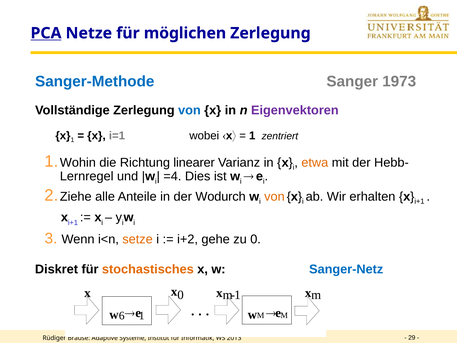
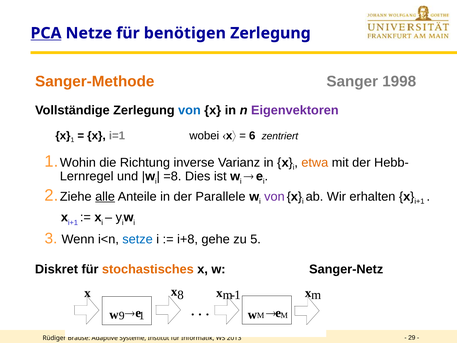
möglichen: möglichen -> benötigen (185, 33)
Sanger-Methode colour: blue -> orange (95, 81)
1973: 1973 -> 1998 (399, 81)
1: 1 -> 6 (252, 136)
linearer: linearer -> inverse (194, 162)
=4: =4 -> =8 (172, 176)
alle underline: none -> present (105, 196)
Wodurch: Wodurch -> Parallele (220, 196)
von colour: orange -> purple (274, 196)
setze colour: orange -> blue (138, 239)
i+2: i+2 -> i+8 (188, 239)
zu 0: 0 -> 5 (256, 239)
Sanger-Netz colour: blue -> black (346, 269)
x 0: 0 -> 8 (181, 295)
6: 6 -> 9 (122, 315)
